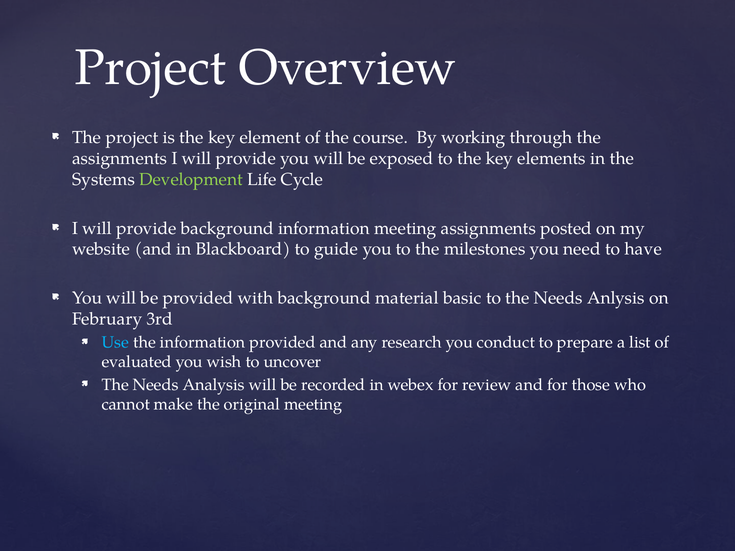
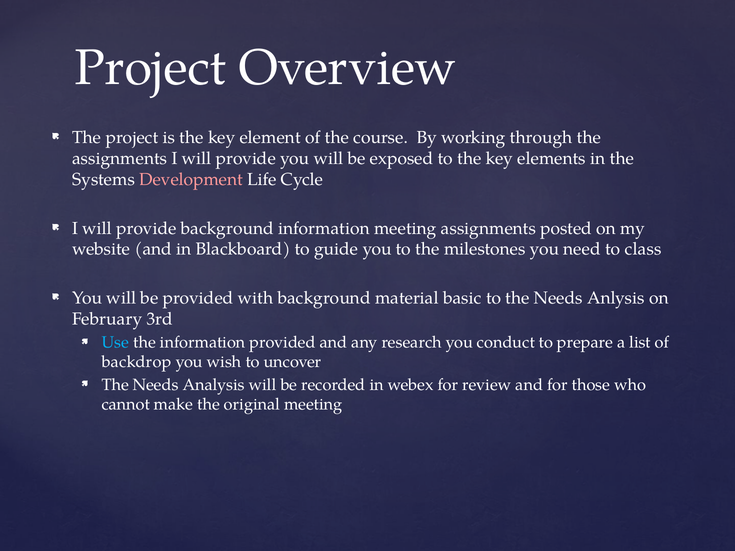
Development colour: light green -> pink (191, 179)
have: have -> class (643, 249)
evaluated: evaluated -> backdrop (137, 362)
